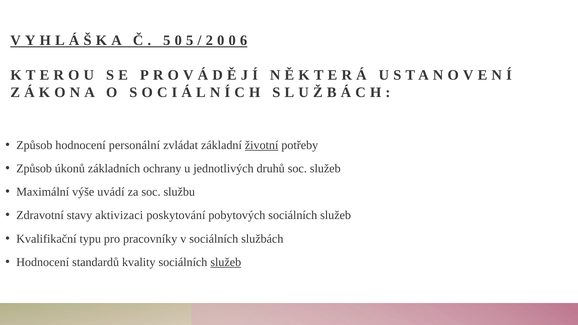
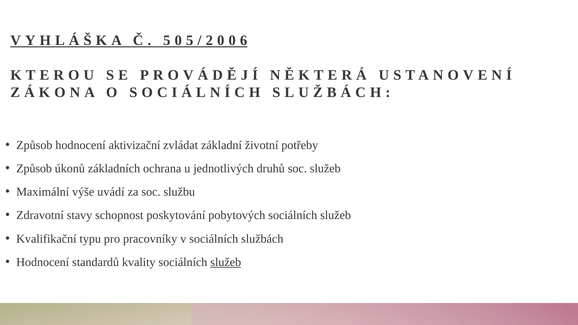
personální: personální -> aktivizační (135, 145)
životní underline: present -> none (262, 145)
ochrany: ochrany -> ochrana (162, 169)
aktivizaci: aktivizaci -> schopnost (119, 215)
